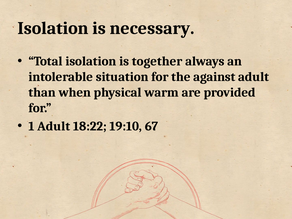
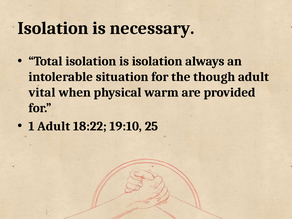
is together: together -> isolation (157, 61)
against: against -> though (214, 77)
than: than -> vital (42, 92)
67: 67 -> 25 (151, 126)
